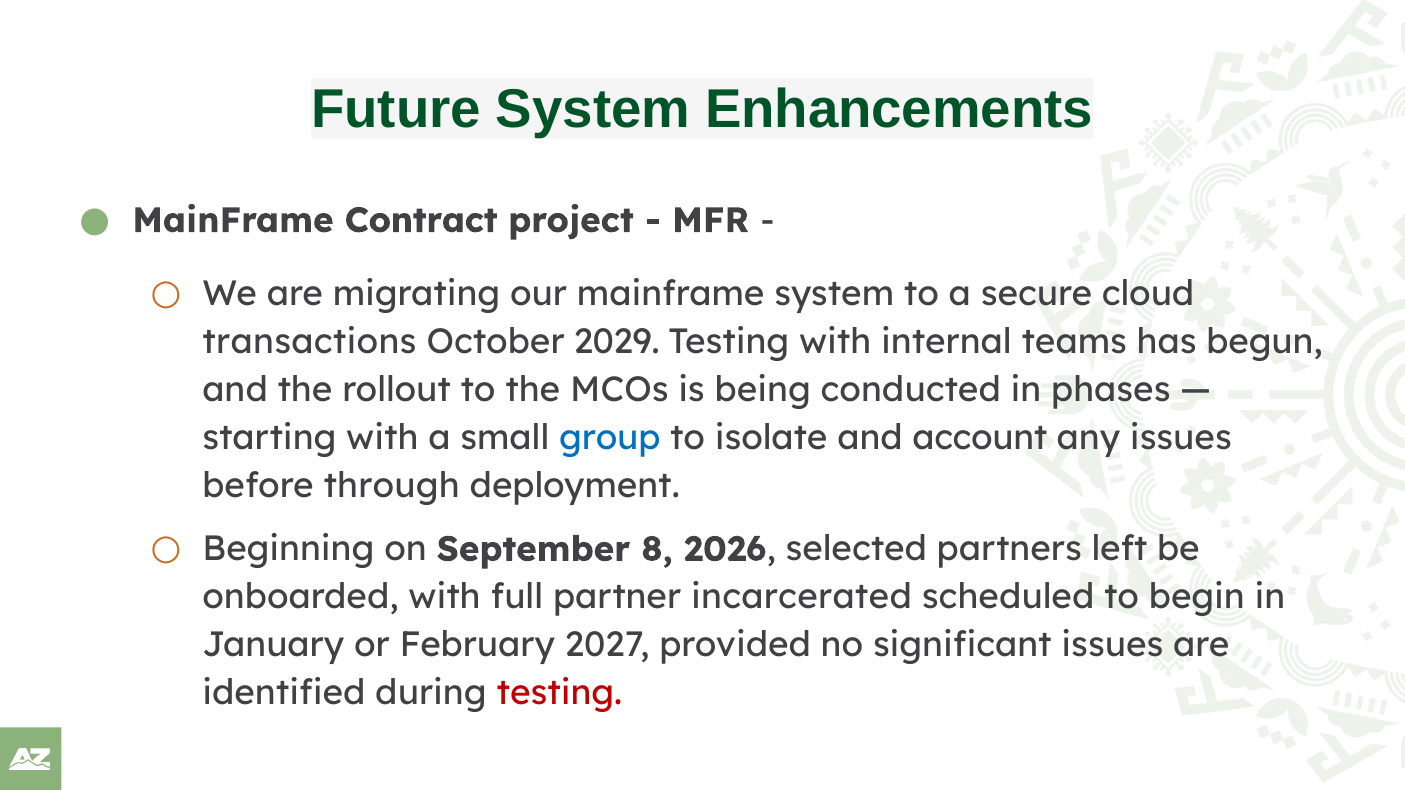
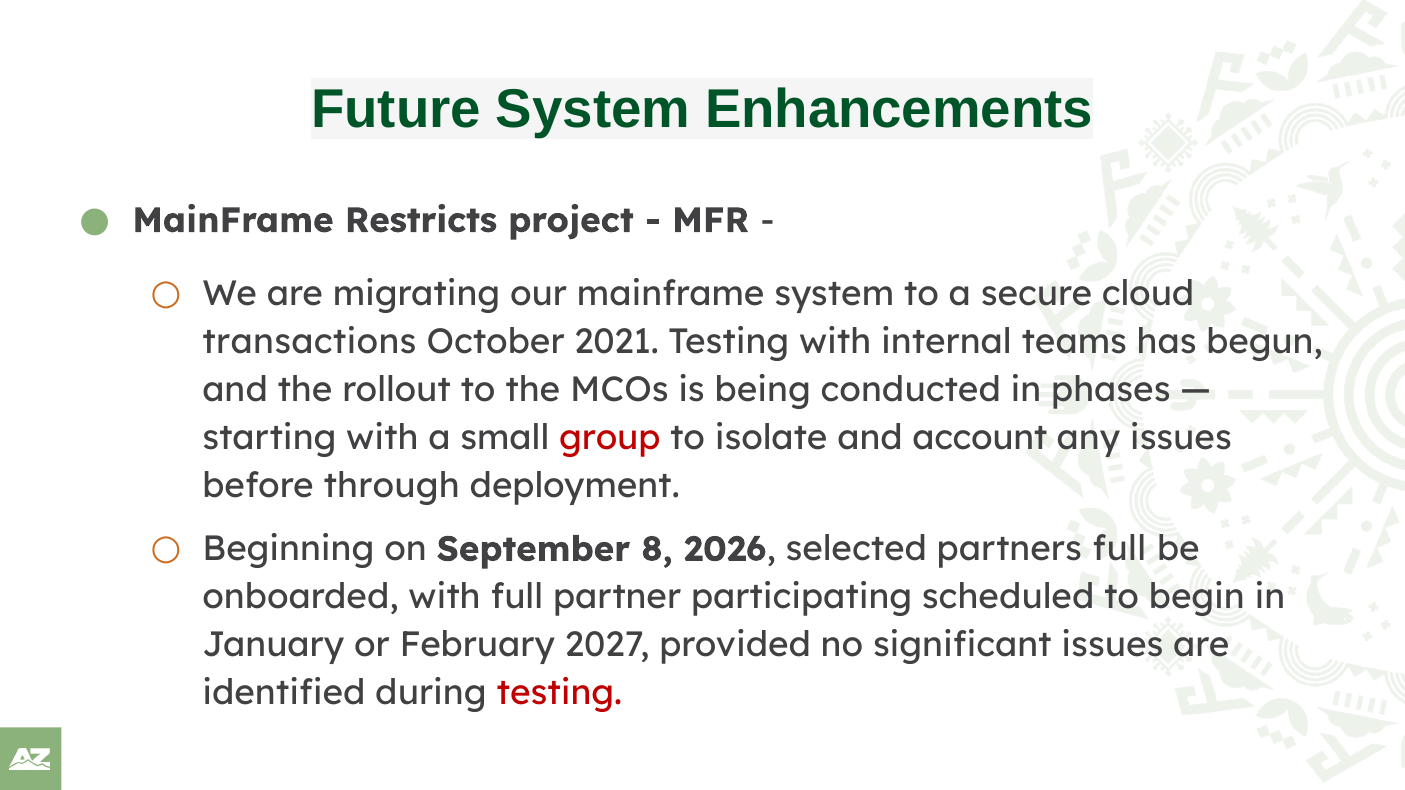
Contract: Contract -> Restricts (421, 221)
2029: 2029 -> 2021 (617, 342)
group colour: blue -> red (610, 438)
partners left: left -> full (1119, 550)
incarcerated: incarcerated -> participating (802, 598)
